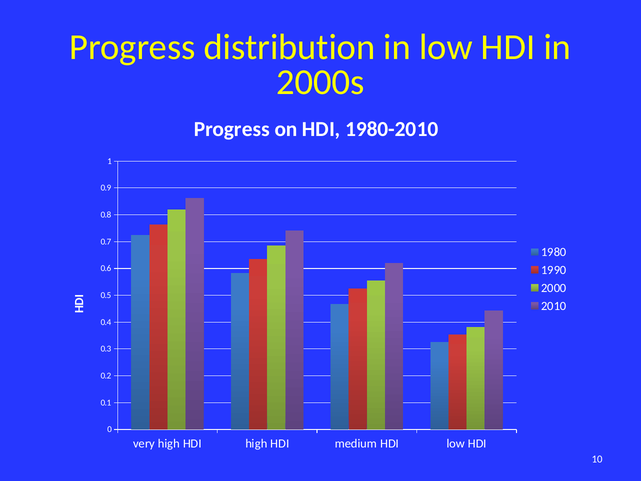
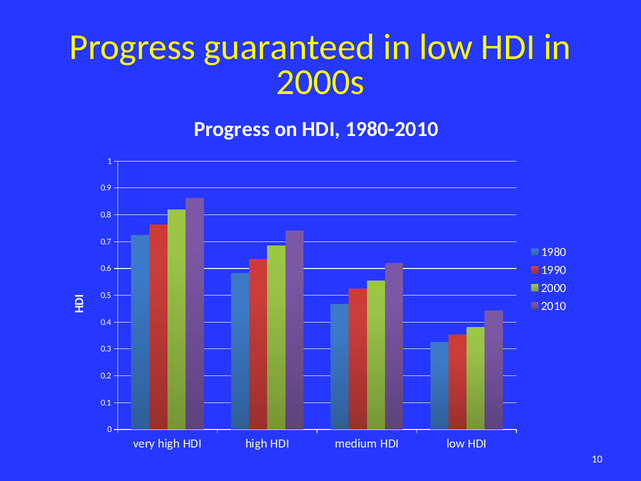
distribution: distribution -> guaranteed (289, 47)
